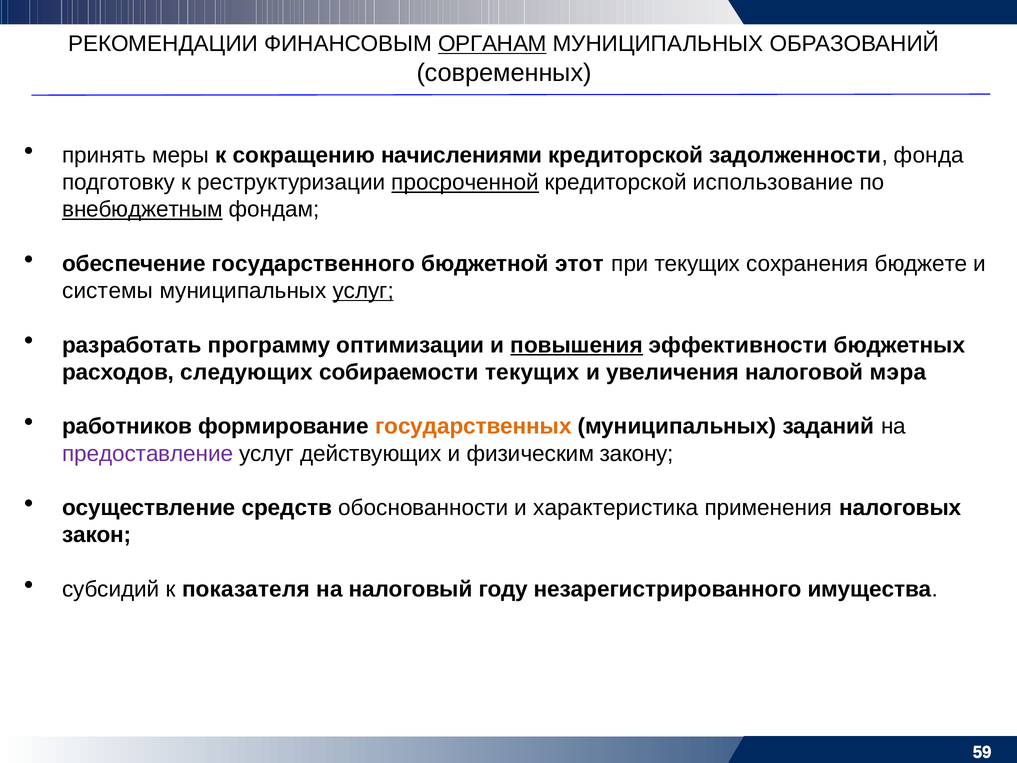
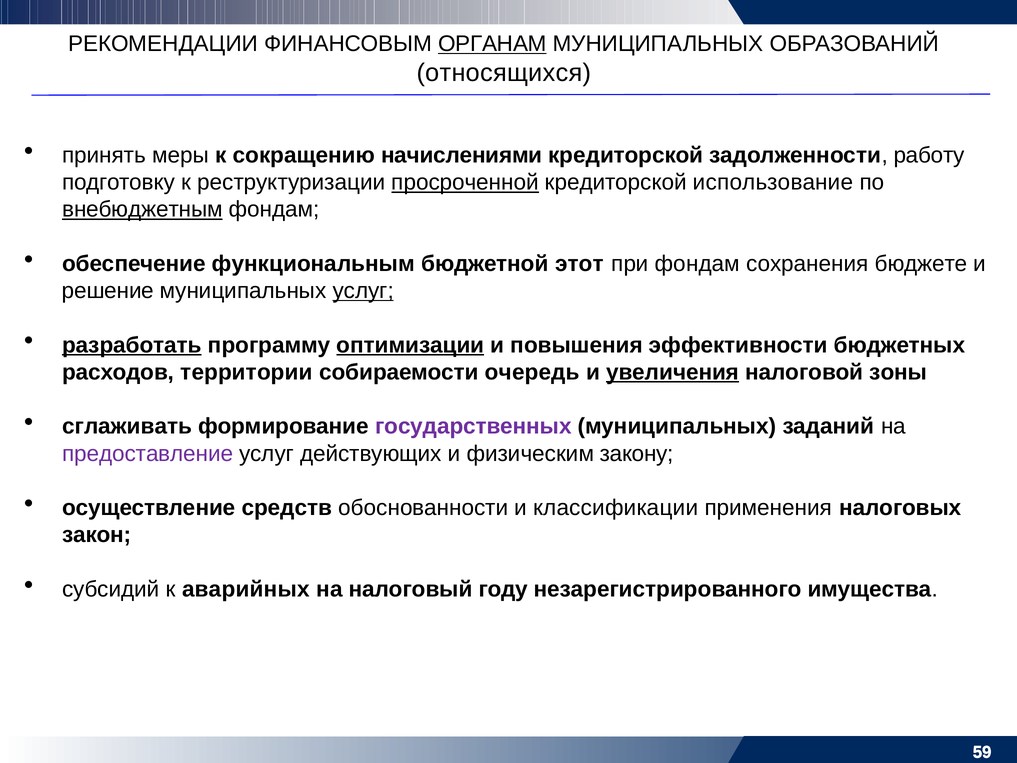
современных: современных -> относящихся (504, 73)
фонда: фонда -> работу (929, 155)
государственного: государственного -> функциональным (313, 264)
при текущих: текущих -> фондам (697, 264)
системы: системы -> решение (108, 291)
разработать underline: none -> present (132, 345)
оптимизации underline: none -> present (410, 345)
повышения underline: present -> none (577, 345)
следующих: следующих -> территории (247, 372)
собираемости текущих: текущих -> очередь (532, 372)
увеличения underline: none -> present (673, 372)
мэра: мэра -> зоны (898, 372)
работников: работников -> сглаживать (127, 426)
государственных colour: orange -> purple (473, 426)
характеристика: характеристика -> классификации (616, 508)
показателя: показателя -> аварийных (246, 589)
